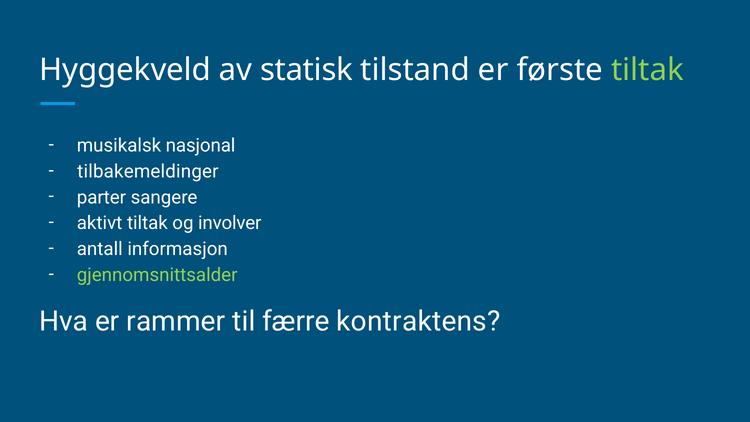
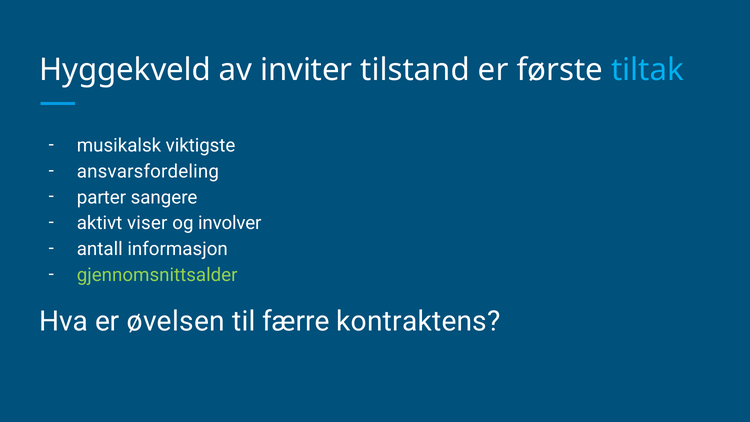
statisk: statisk -> inviter (306, 70)
tiltak colour: light green -> light blue (648, 70)
nasjonal: nasjonal -> viktigste (201, 146)
tilbakemeldinger: tilbakemeldinger -> ansvarsfordeling (148, 171)
aktivt tiltak: tiltak -> viser (147, 223)
rammer: rammer -> øvelsen (176, 321)
